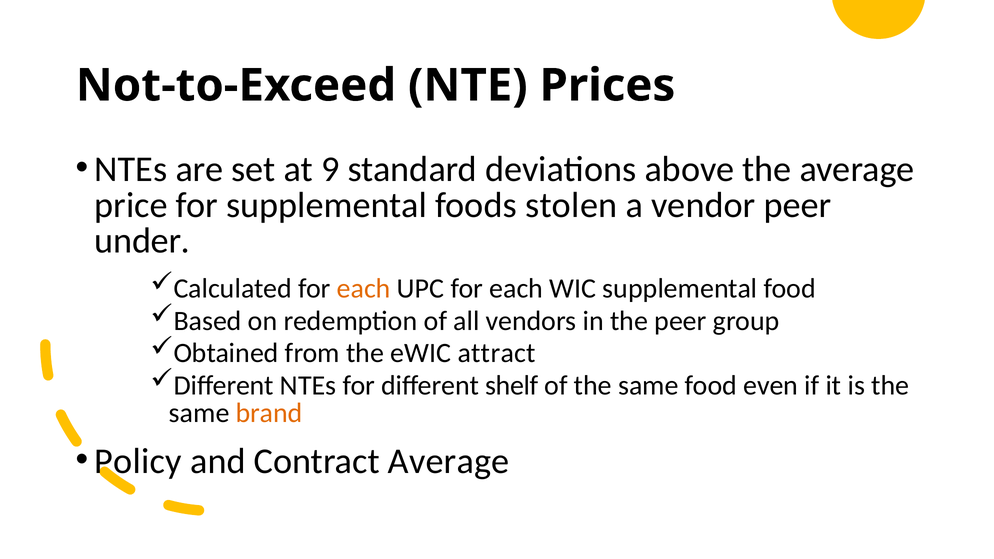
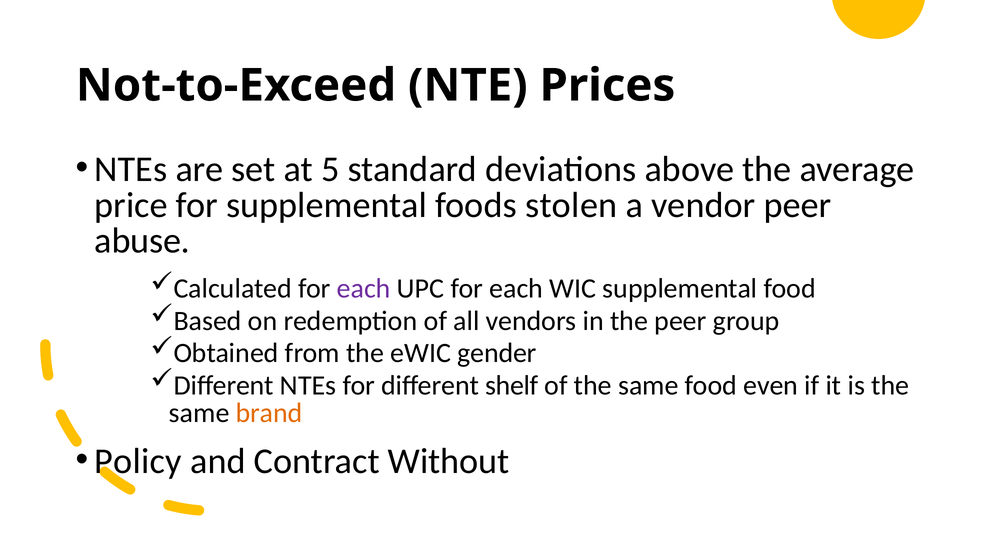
9: 9 -> 5 (330, 169)
under: under -> abuse (142, 241)
each colour: orange -> purple (364, 289)
attract: attract -> gender (497, 353)
Contract Average: Average -> Without (449, 461)
